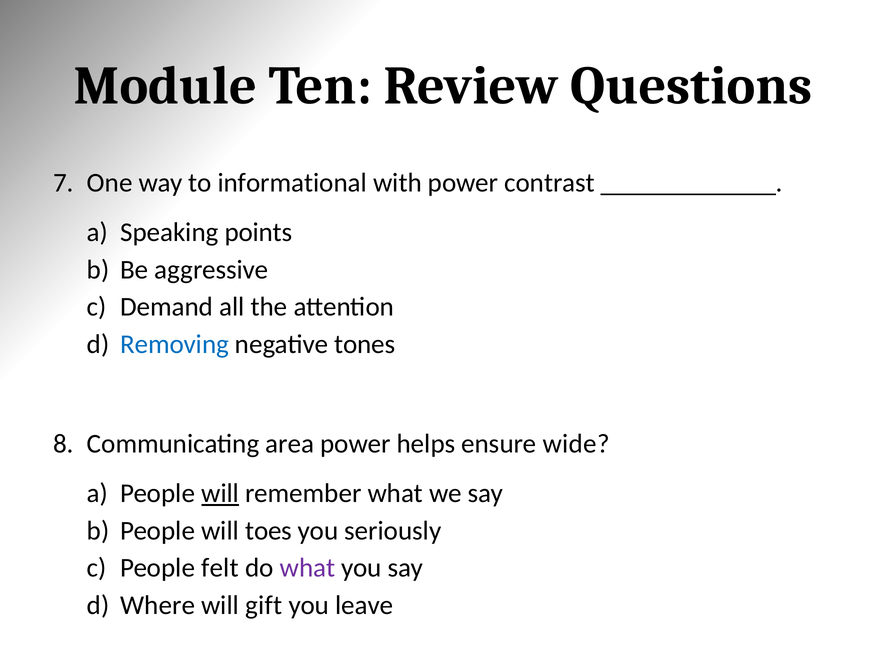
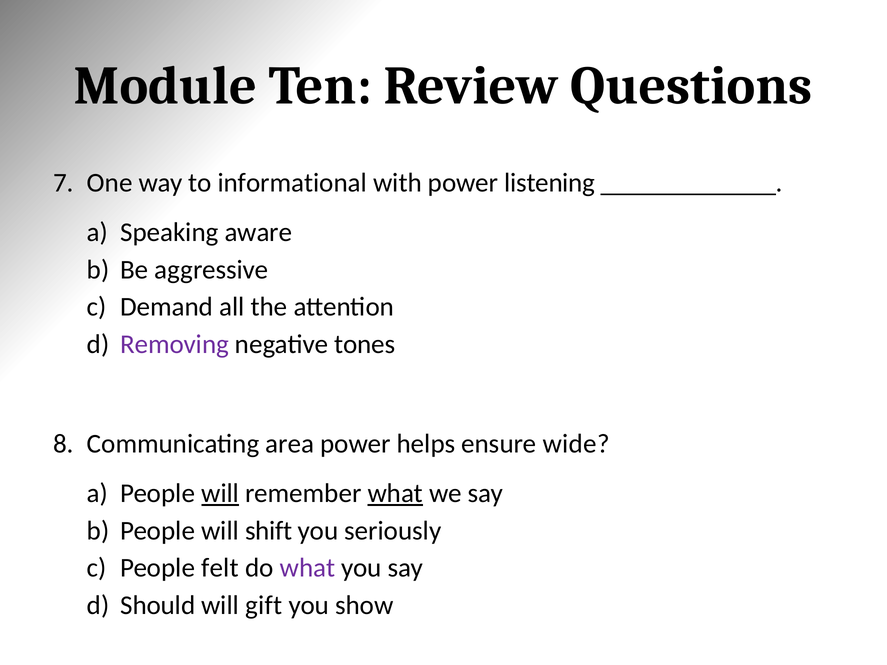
contrast: contrast -> listening (550, 183)
points: points -> aware (258, 232)
Removing colour: blue -> purple (175, 344)
what underline: none -> present (395, 494)
toes: toes -> shift (269, 531)
Where: Where -> Should (158, 606)
leave: leave -> show (364, 606)
